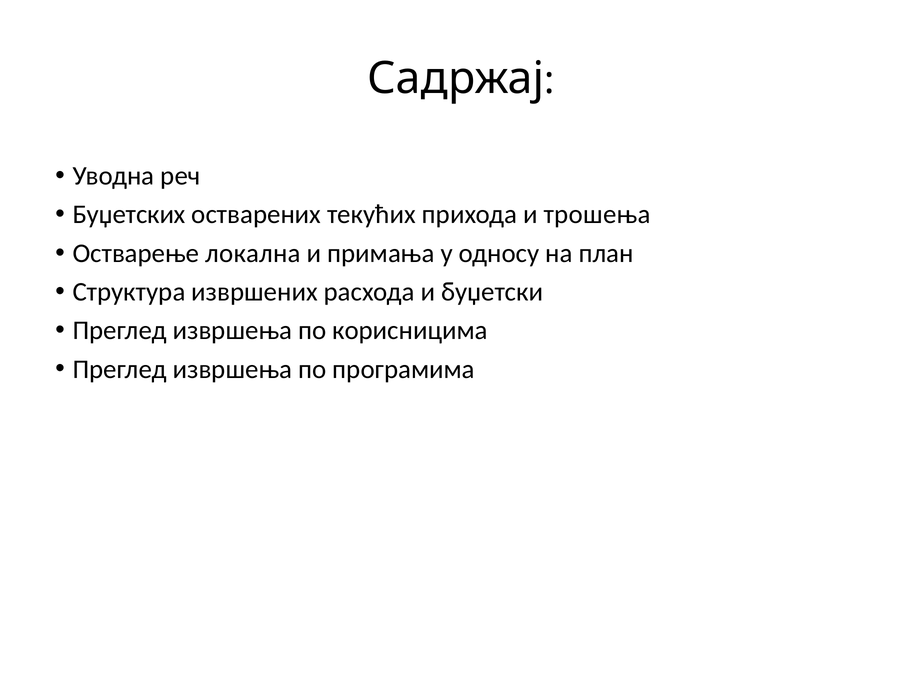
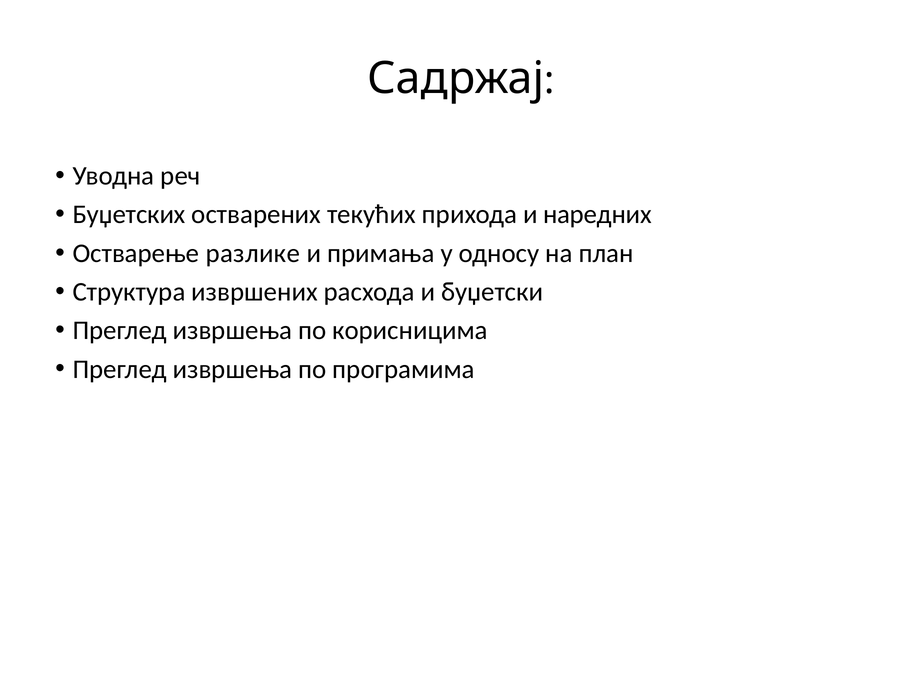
трошења: трошења -> наредних (597, 215)
локална: локална -> разлике (253, 253)
